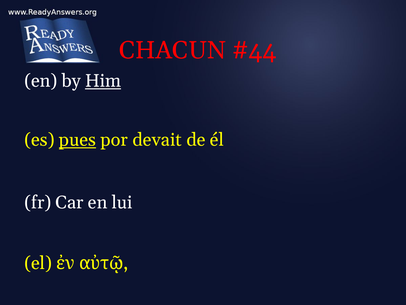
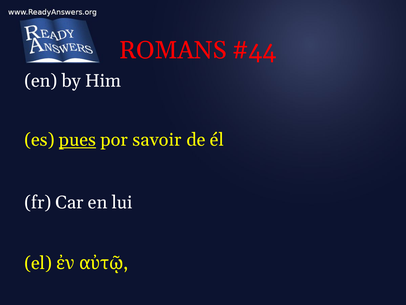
CHACUN: CHACUN -> ROMANS (173, 50)
Him underline: present -> none (103, 81)
devait: devait -> savoir (157, 140)
